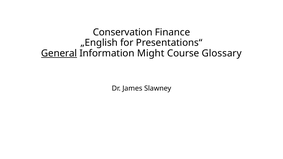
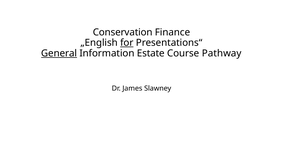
for underline: none -> present (127, 43)
Might: Might -> Estate (151, 53)
Glossary: Glossary -> Pathway (222, 53)
